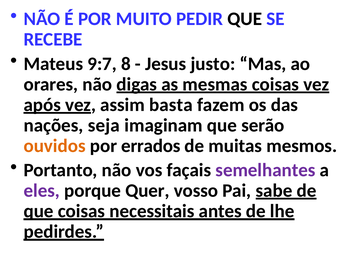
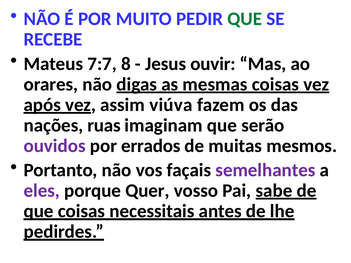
QUE colour: black -> green (245, 19)
9:7: 9:7 -> 7:7 (102, 64)
justo: justo -> ouvir (213, 64)
basta: basta -> viúva (171, 105)
seja: seja -> ruas (104, 125)
ouvidos colour: orange -> purple (55, 146)
